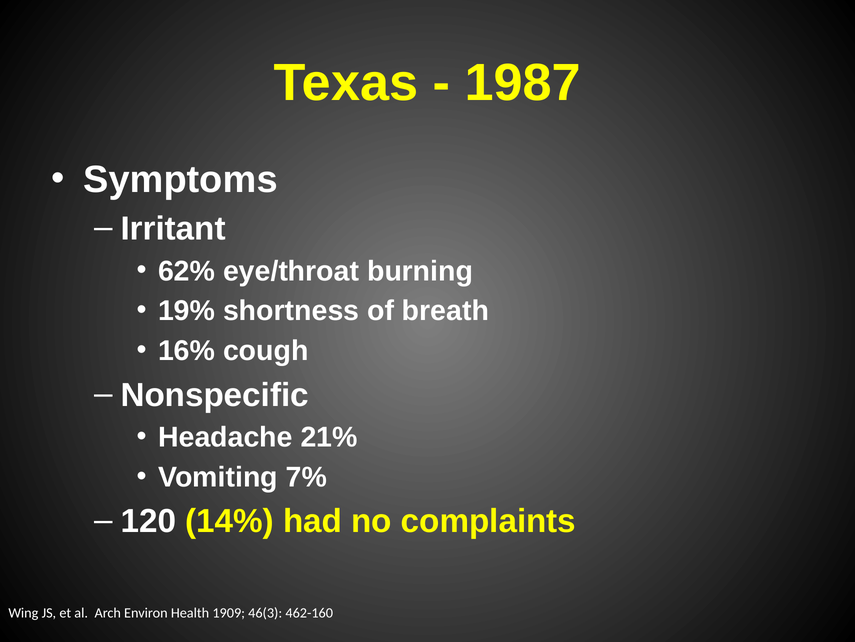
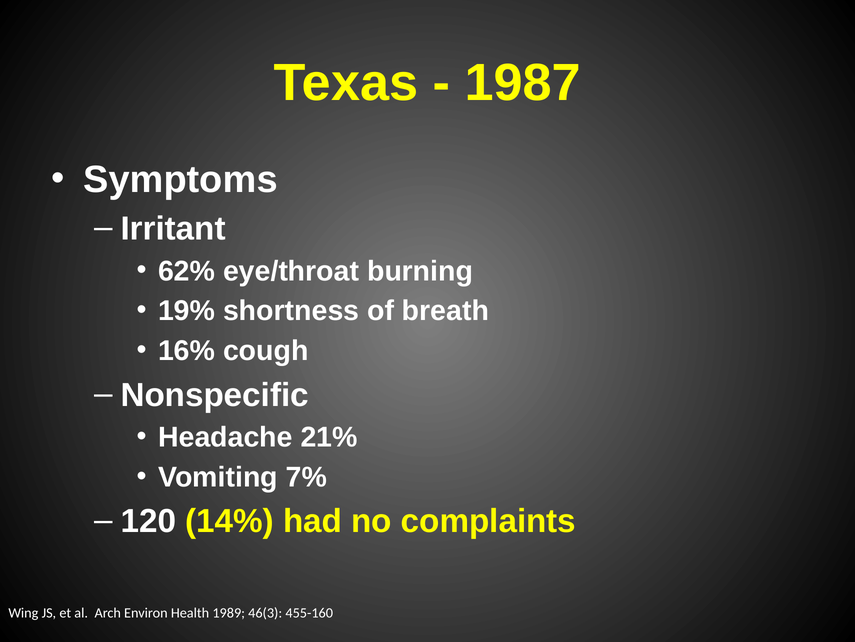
1909: 1909 -> 1989 (229, 612)
462-160: 462-160 -> 455-160 (309, 612)
